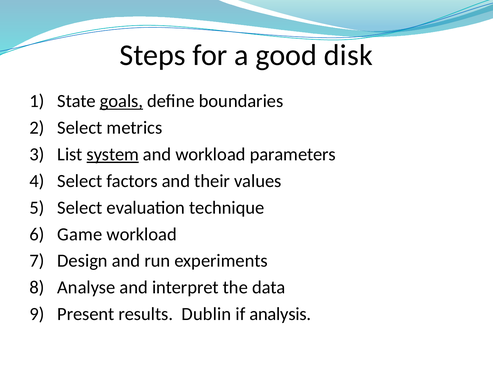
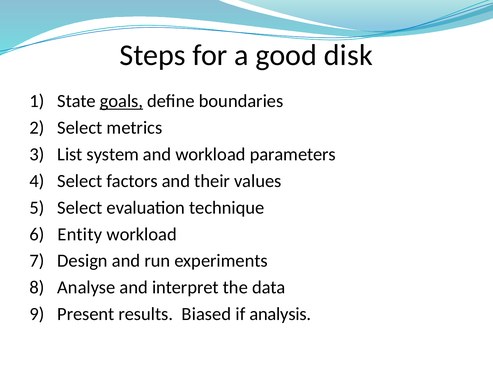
system underline: present -> none (113, 154)
Game: Game -> Entity (80, 234)
Dublin: Dublin -> Biased (206, 314)
